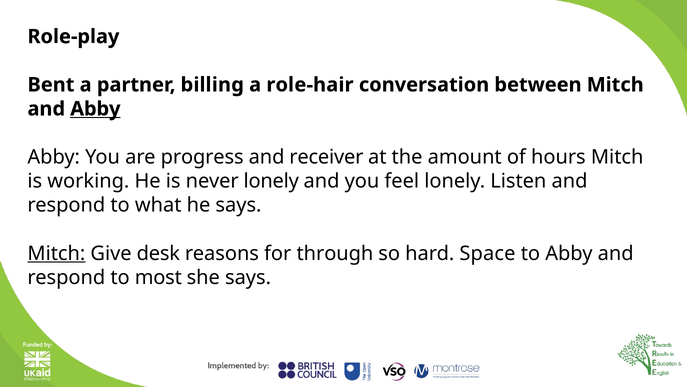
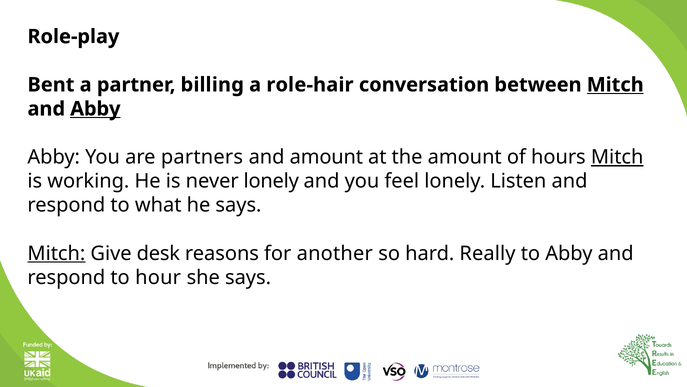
Mitch underline: none -> present (615, 85)
progress: progress -> partners (202, 157)
and receiver: receiver -> amount (326, 157)
Mitch underline: none -> present (617, 157)
through: through -> another (335, 253)
Space: Space -> Really (488, 253)
most: most -> hour (158, 277)
